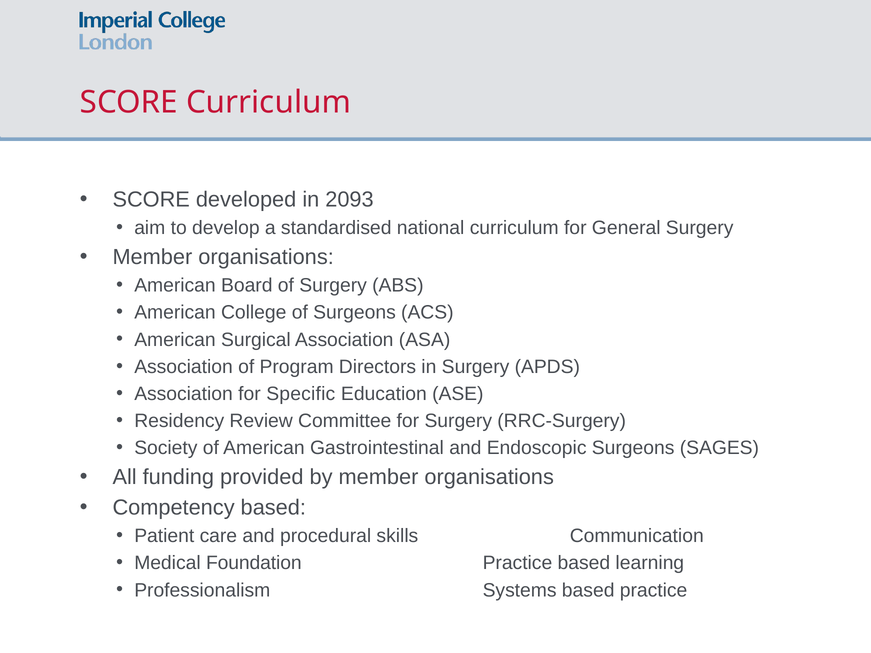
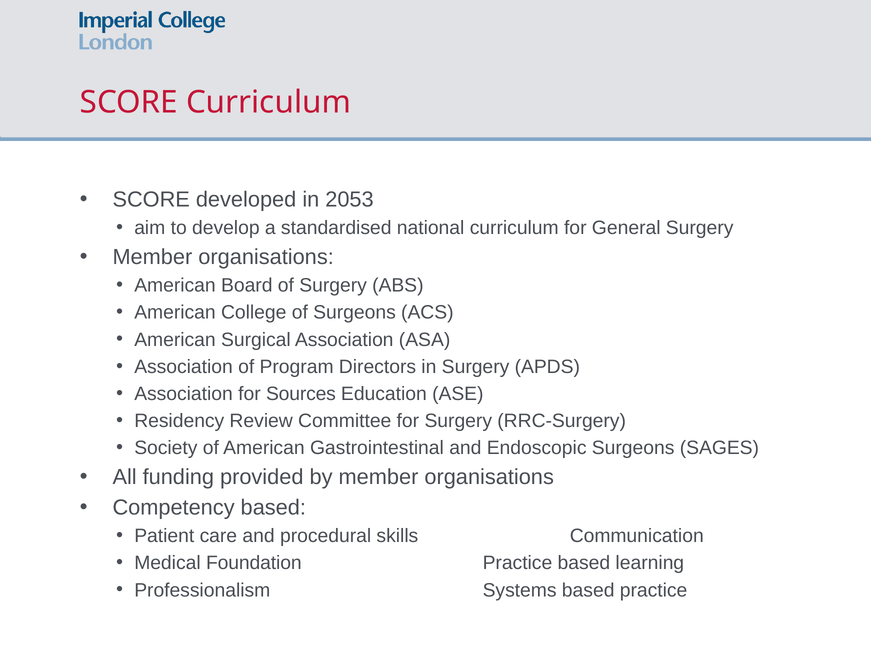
2093: 2093 -> 2053 (349, 200)
Specific: Specific -> Sources (301, 394)
